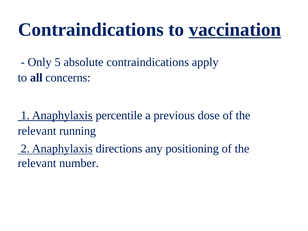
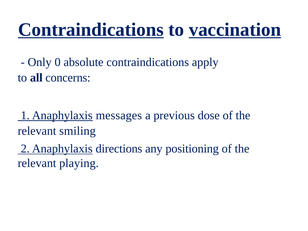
Contraindications underline: none -> present (91, 30)
5: 5 -> 0 (58, 62)
percentile: percentile -> messages (119, 115)
running: running -> smiling (77, 131)
number: number -> playing (79, 163)
